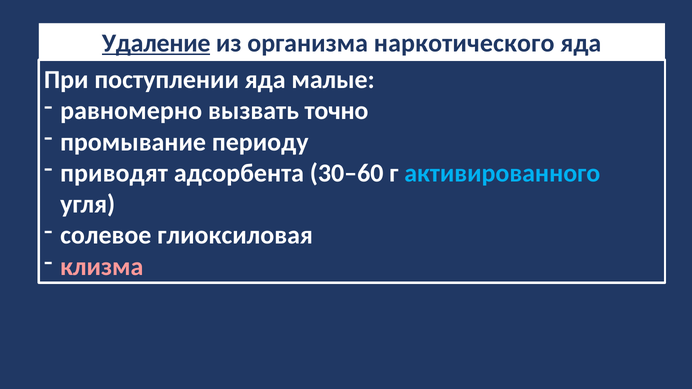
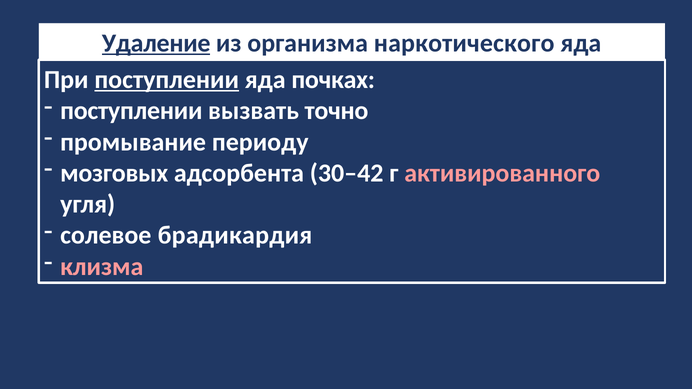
поступлении underline: none -> present (167, 80)
малые: малые -> почках (333, 80)
равномерно: равномерно -> поступлении (131, 111)
приводят: приводят -> мозговых (114, 173)
30–60: 30–60 -> 30–42 (347, 173)
активированного colour: light blue -> pink (502, 173)
глиоксиловая: глиоксиловая -> брадикардия (235, 235)
